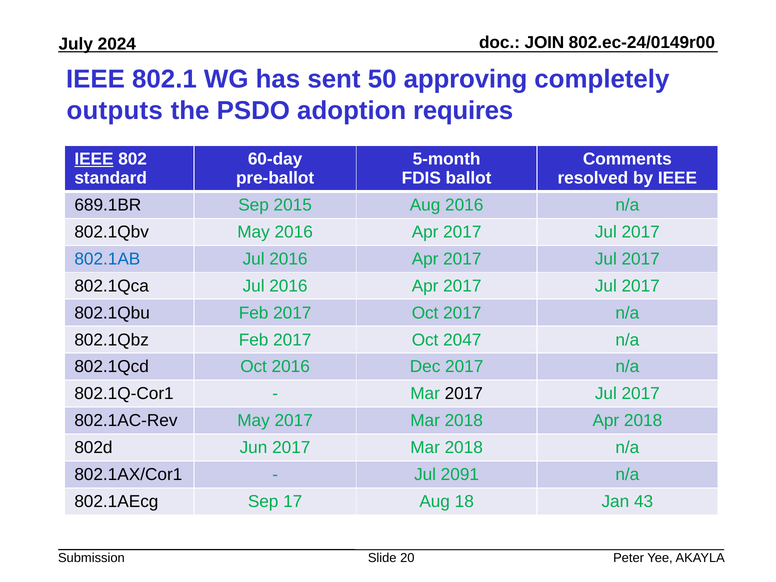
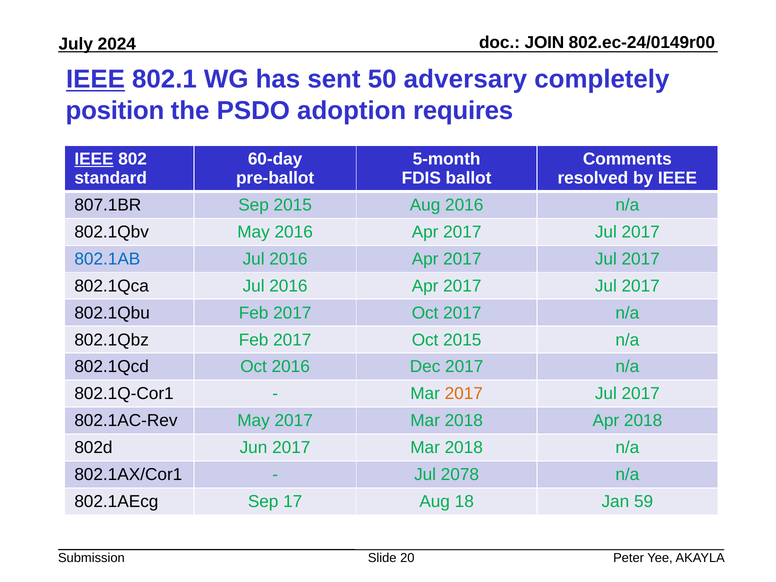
IEEE underline: none -> present (95, 79)
approving: approving -> adversary (465, 79)
outputs: outputs -> position (115, 110)
689.1BR: 689.1BR -> 807.1BR (108, 205)
Oct 2047: 2047 -> 2015 (462, 340)
2017 colour: black -> orange (464, 394)
2091: 2091 -> 2078 (460, 475)
43: 43 -> 59 (644, 502)
